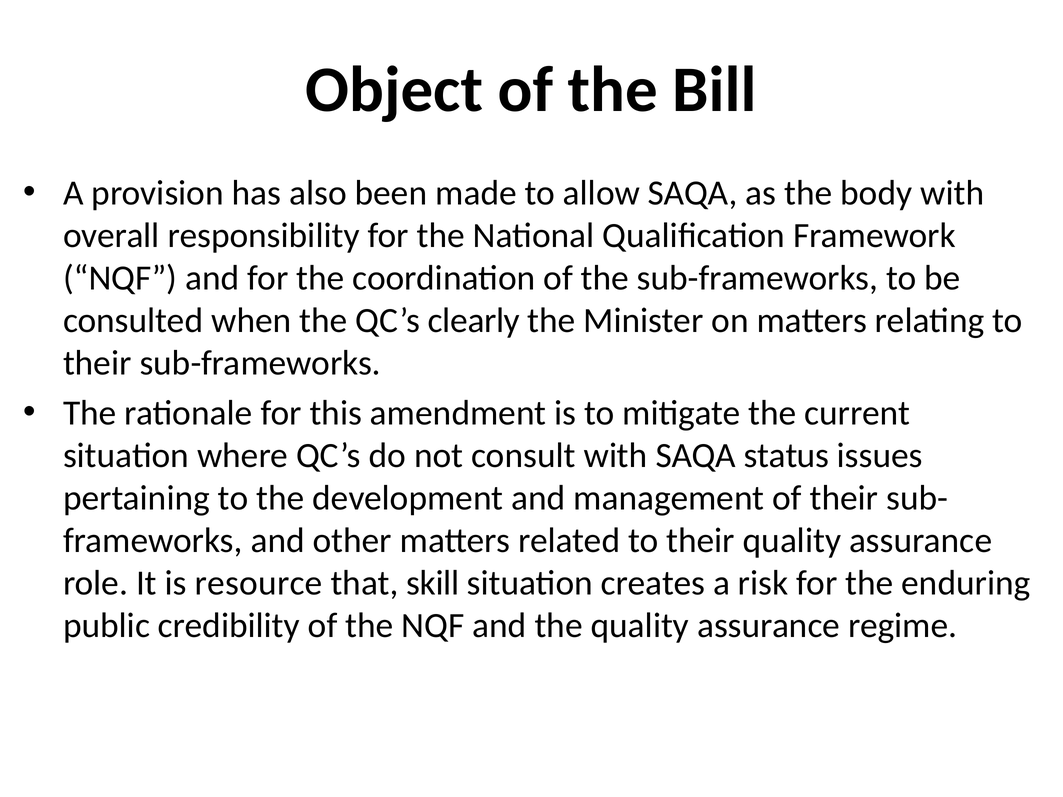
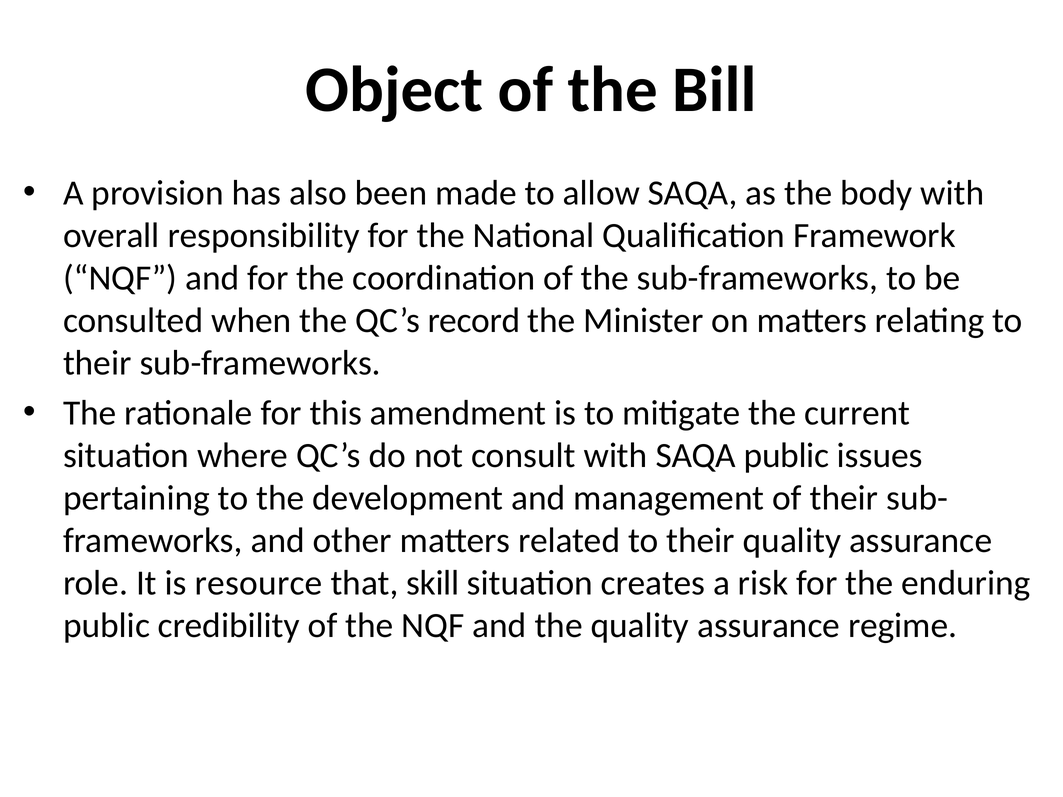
clearly: clearly -> record (474, 321)
SAQA status: status -> public (786, 455)
